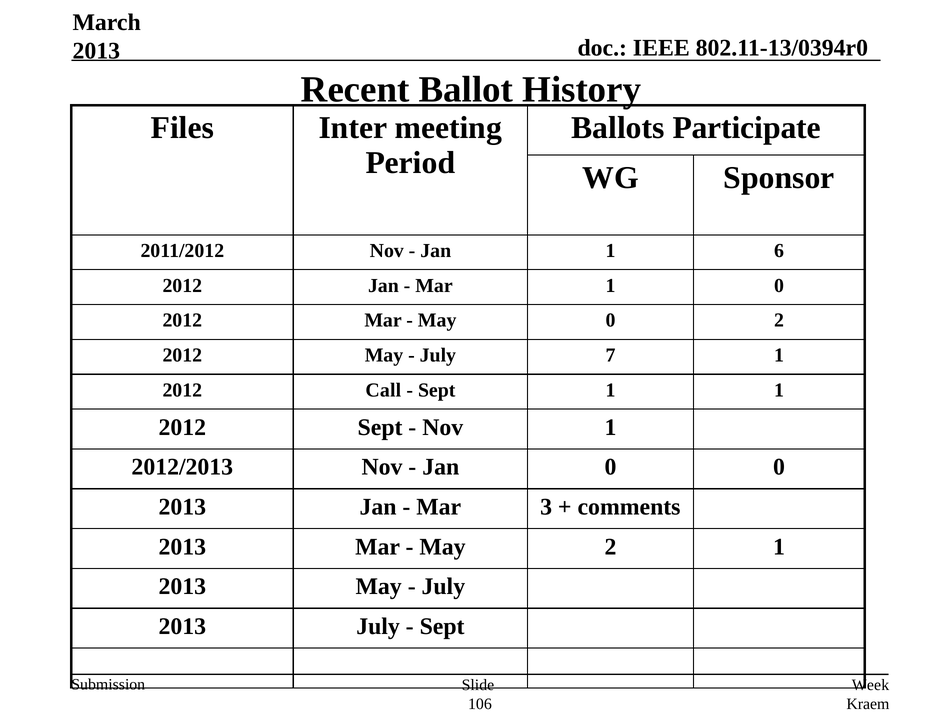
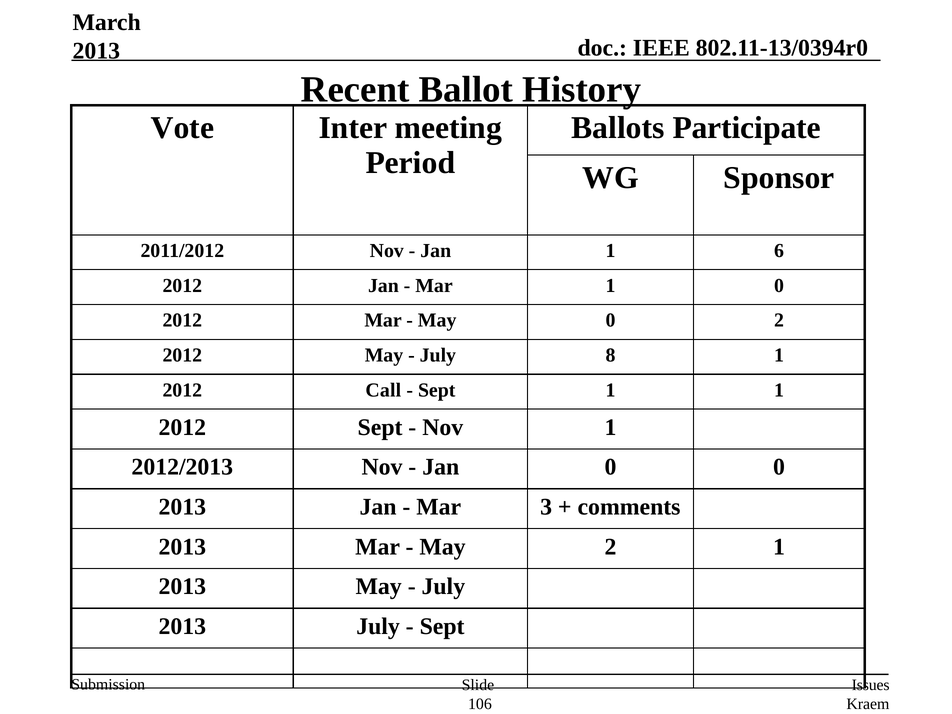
Files: Files -> Vote (182, 128)
7: 7 -> 8 (611, 355)
Week: Week -> Issues (871, 685)
